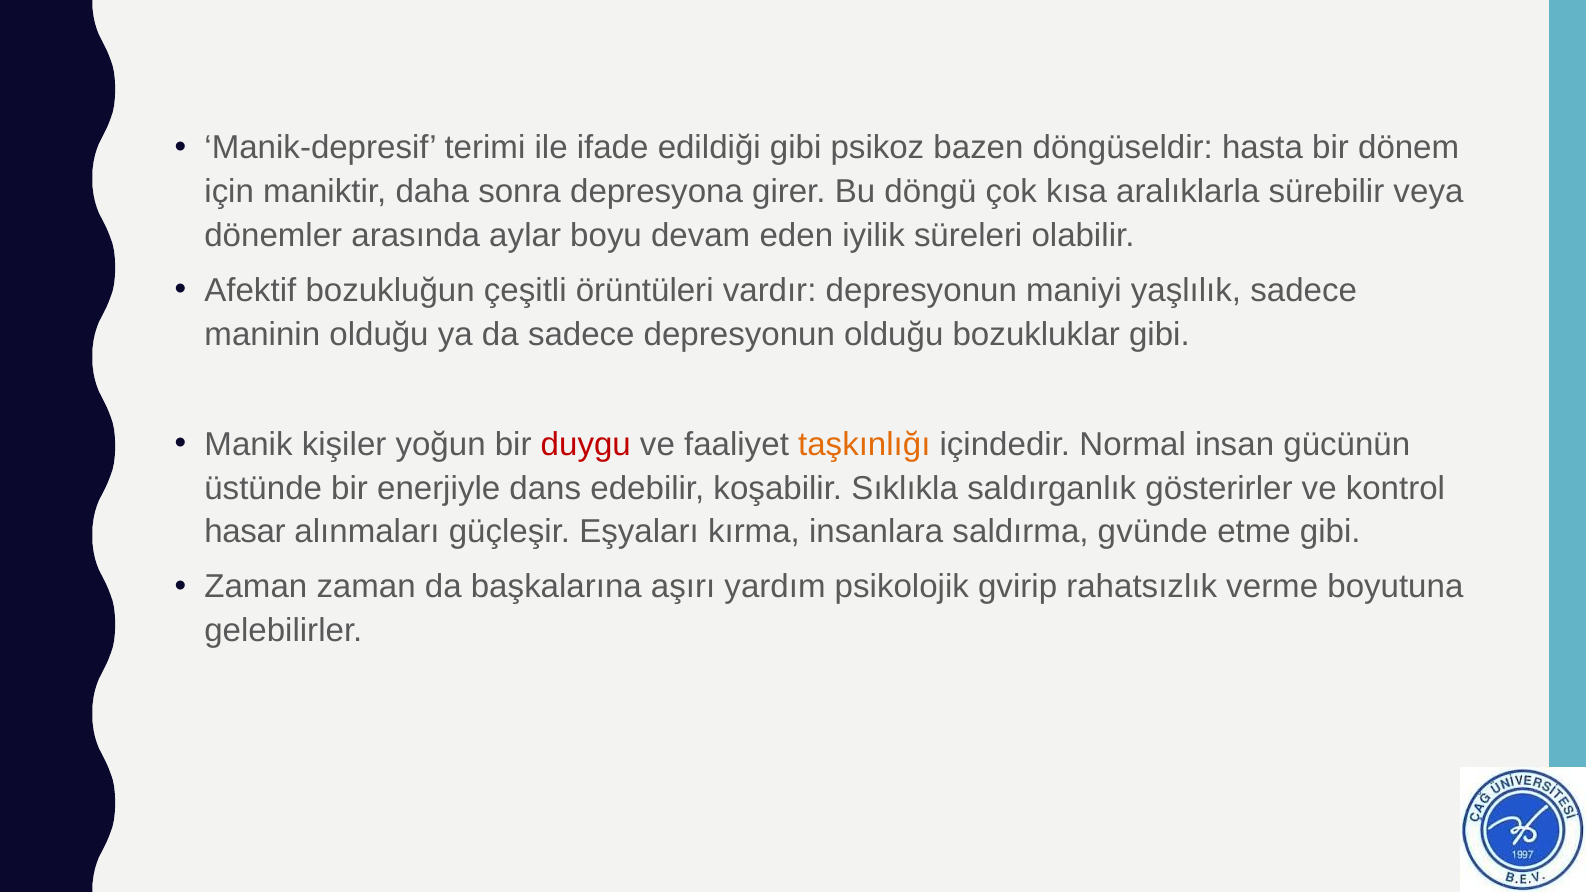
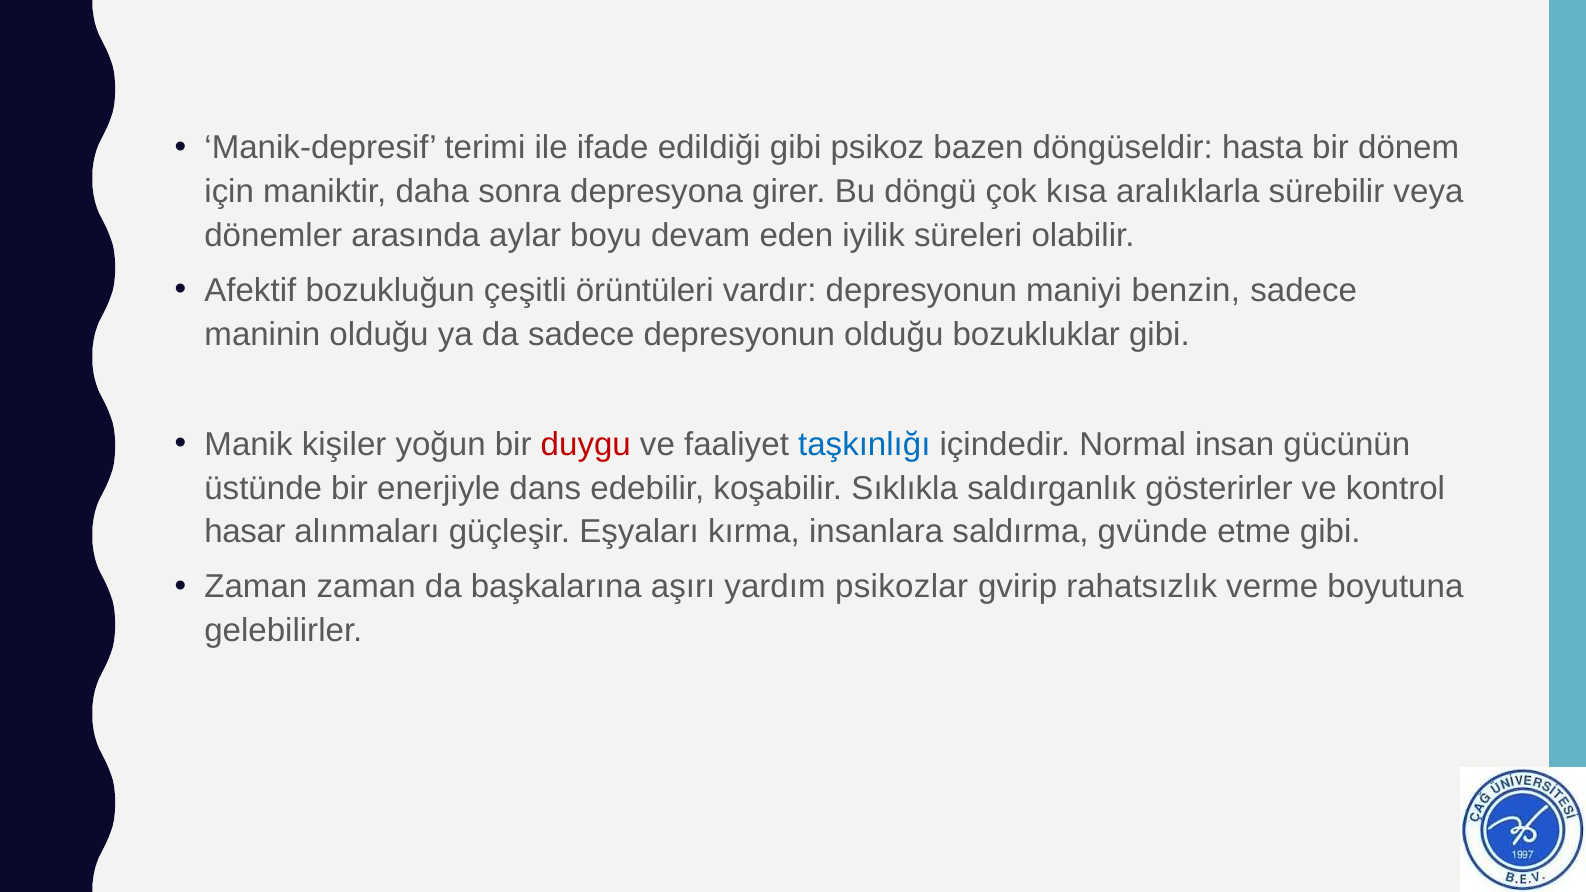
yaşlılık: yaşlılık -> benzin (1186, 290)
taşkınlığı colour: orange -> blue (864, 445)
psikolojik: psikolojik -> psikozlar (902, 587)
